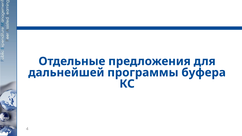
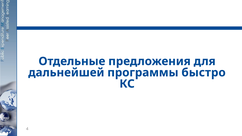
буфера: буфера -> быстро (204, 73)
